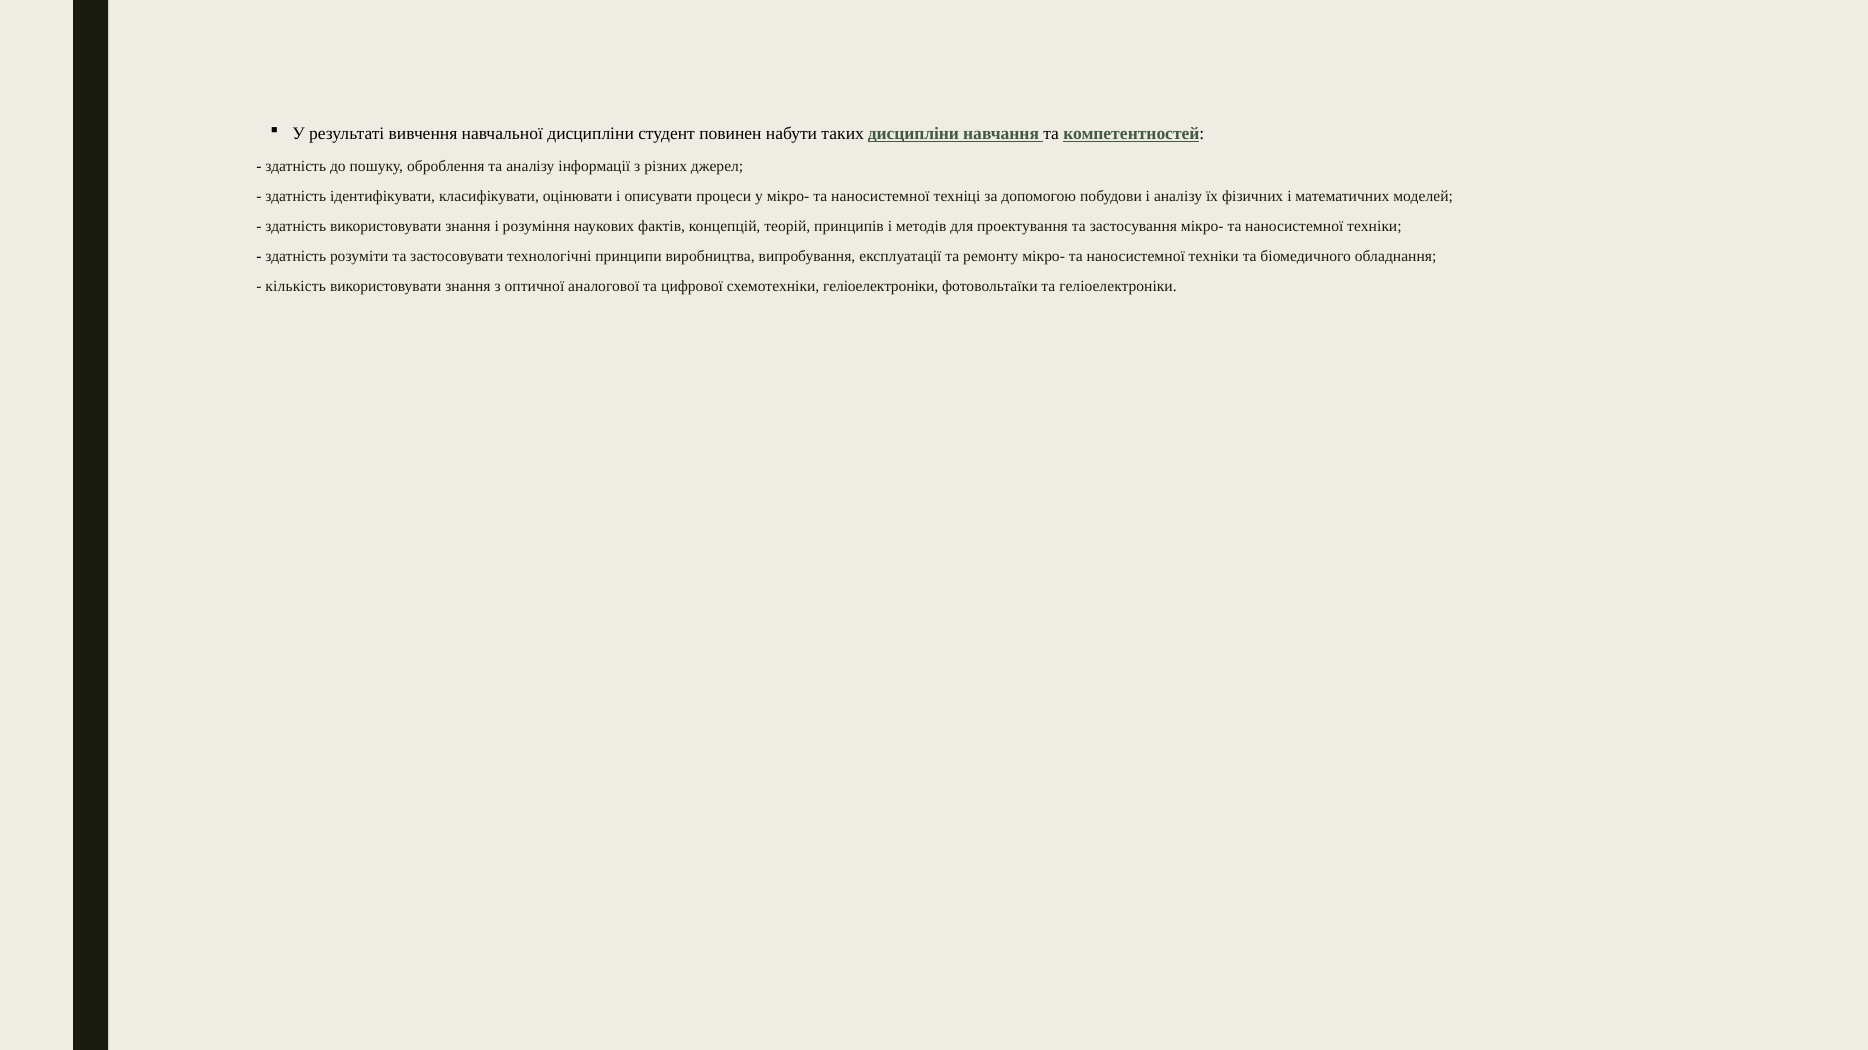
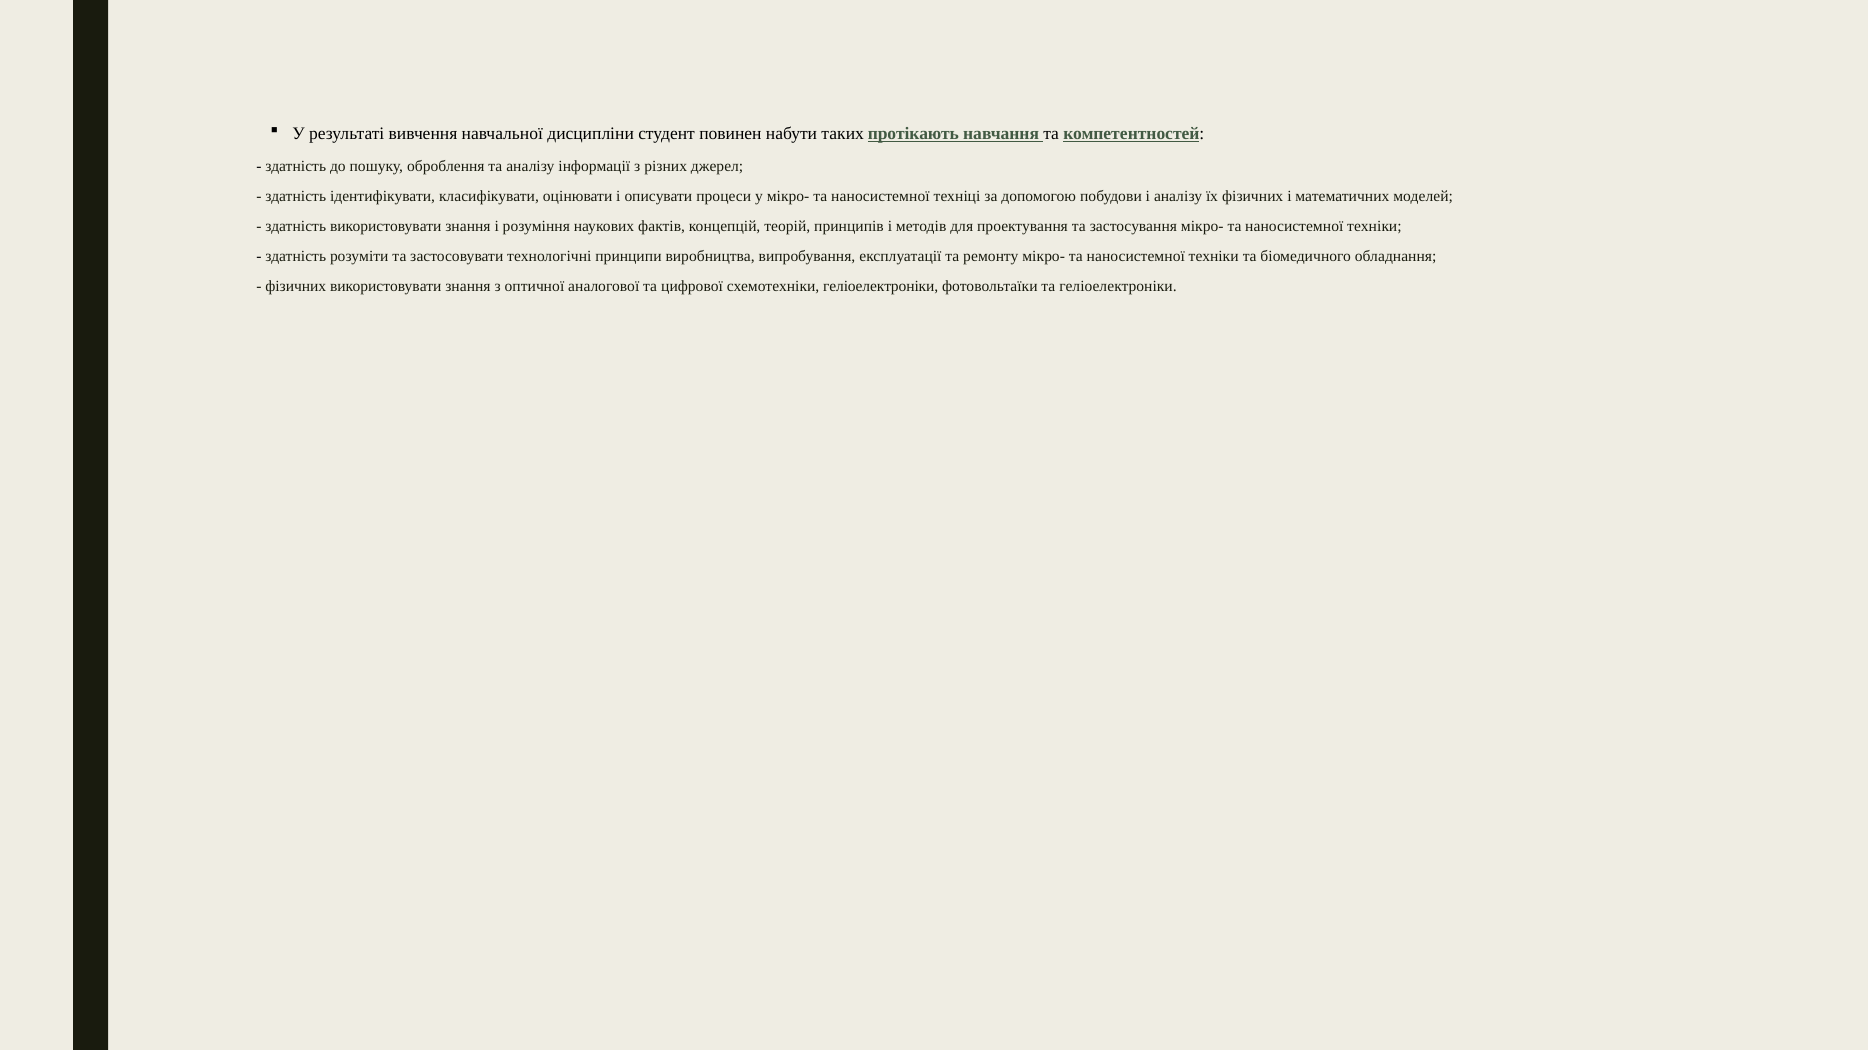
таких дисципліни: дисципліни -> протікають (913, 134)
кількість: кількість -> фізичних (296, 286)
